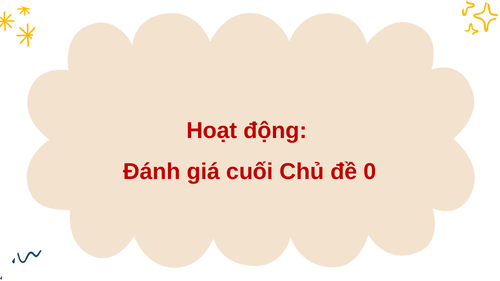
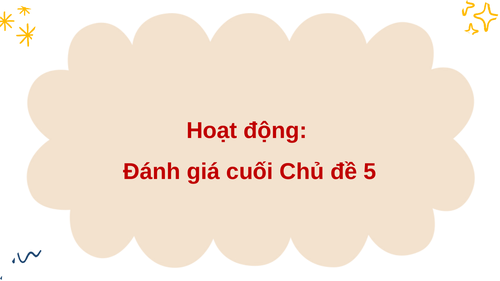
0: 0 -> 5 (370, 172)
